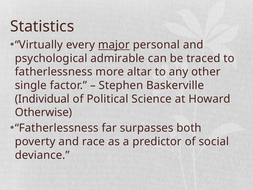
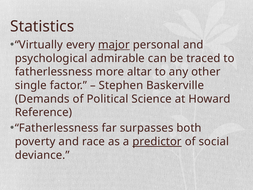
Individual: Individual -> Demands (42, 99)
Otherwise: Otherwise -> Reference (43, 112)
predictor underline: none -> present (157, 141)
